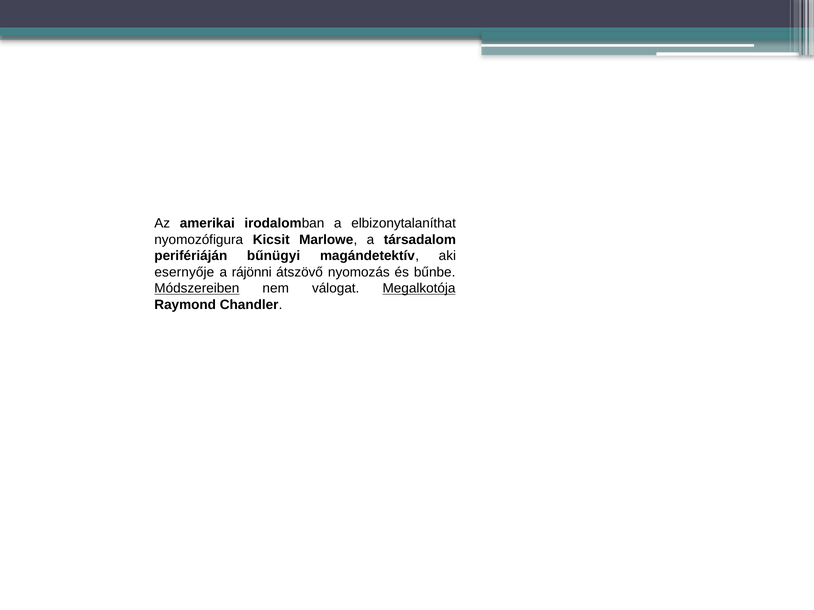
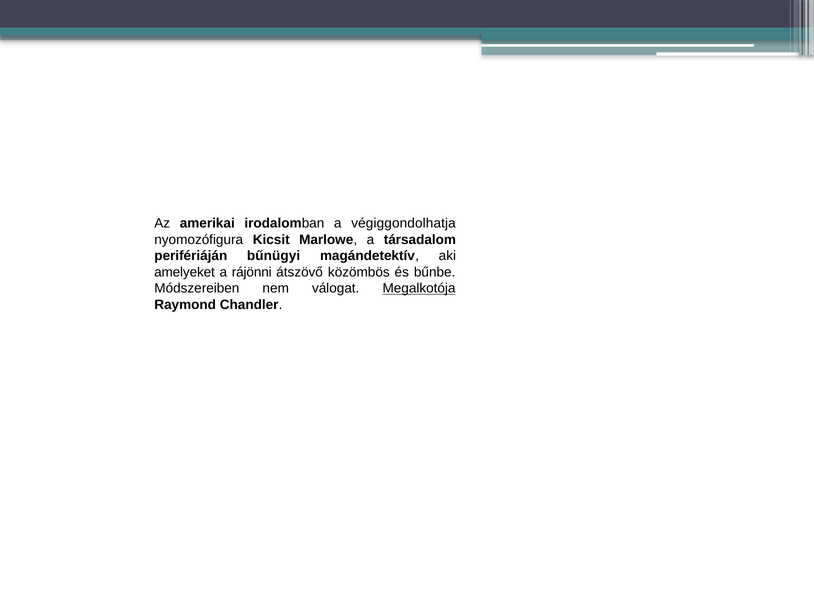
elbizonytalaníthat: elbizonytalaníthat -> végiggondolhatja (404, 223)
esernyője: esernyője -> amelyeket (184, 272)
nyomozás: nyomozás -> közömbös (359, 272)
Módszereiben underline: present -> none (197, 289)
